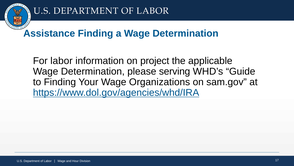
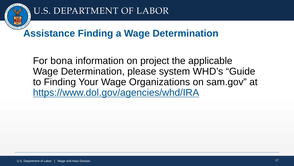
For labor: labor -> bona (61, 61)
serving: serving -> system (175, 71)
